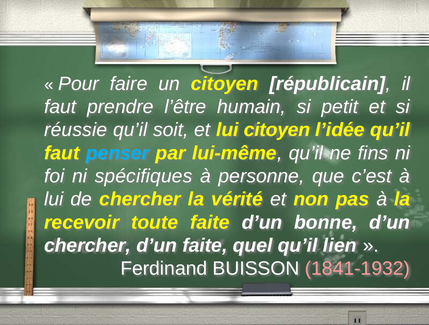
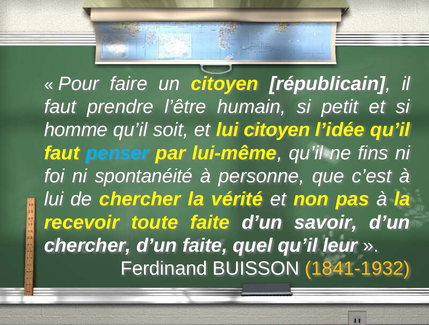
réussie: réussie -> homme (76, 130)
spécifiques: spécifiques -> spontanéité (144, 177)
bonne: bonne -> savoir (326, 223)
lien: lien -> leur (340, 246)
1841-1932 colour: pink -> yellow (357, 269)
